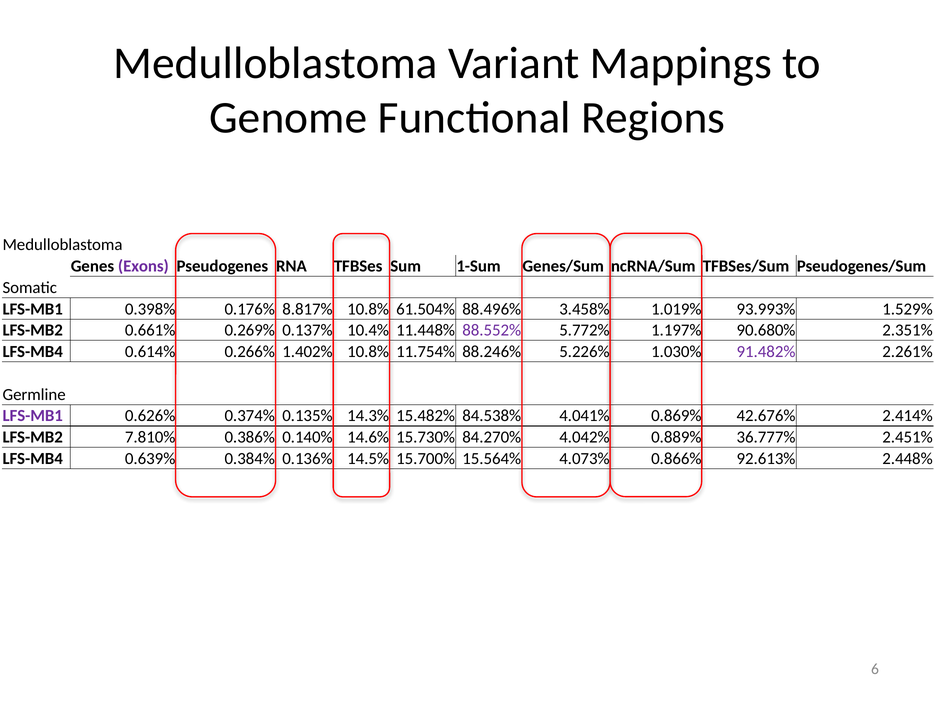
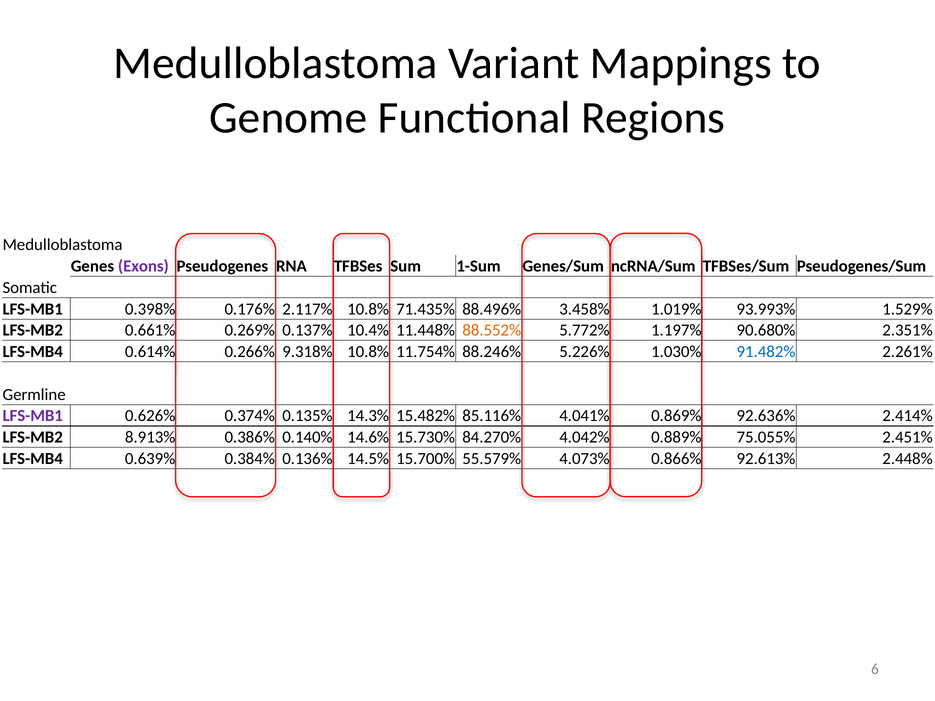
8.817%: 8.817% -> 2.117% (307, 309)
61.504%: 61.504% -> 71.435% (426, 309)
88.552% colour: purple -> orange (492, 330)
1.402%: 1.402% -> 9.318% (307, 352)
91.482% colour: purple -> blue (766, 352)
84.538%: 84.538% -> 85.116% (492, 416)
42.676%: 42.676% -> 92.636% (766, 416)
7.810%: 7.810% -> 8.913% (150, 437)
36.777%: 36.777% -> 75.055% (766, 437)
15.564%: 15.564% -> 55.579% (492, 459)
